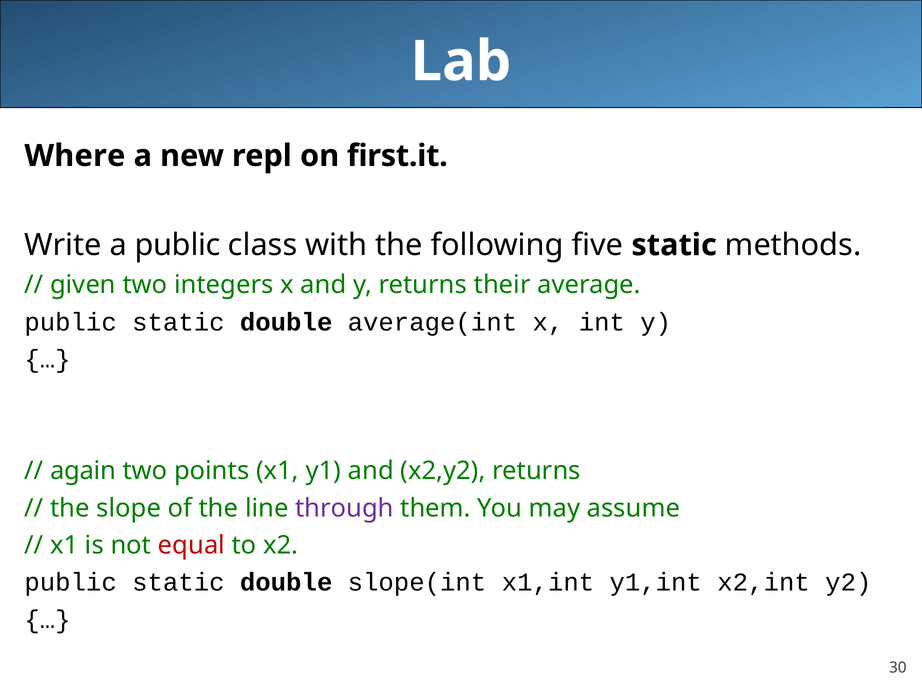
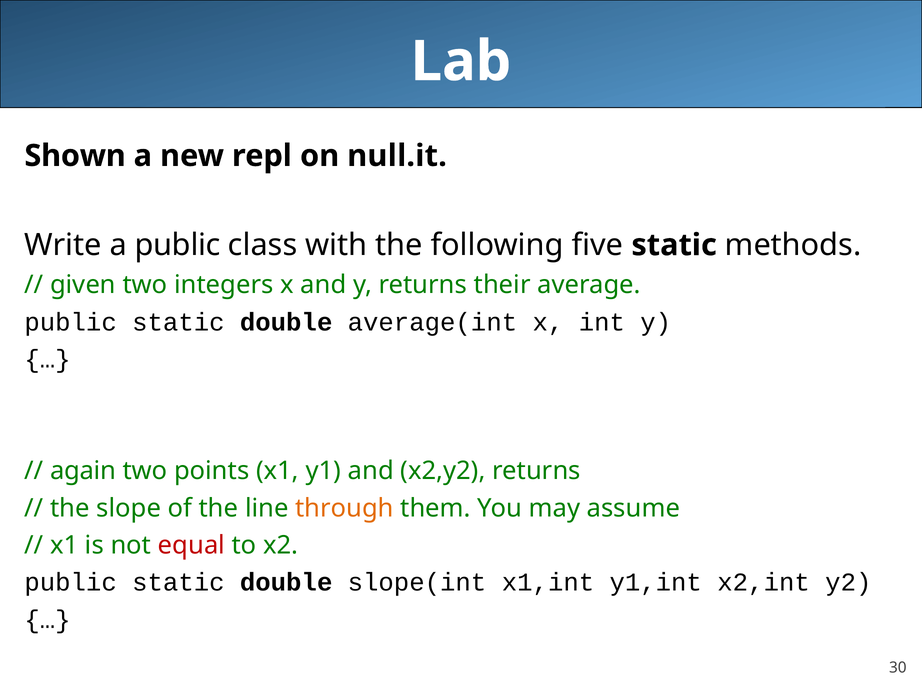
Where: Where -> Shown (75, 156)
first.it: first.it -> null.it (397, 156)
through colour: purple -> orange (344, 508)
